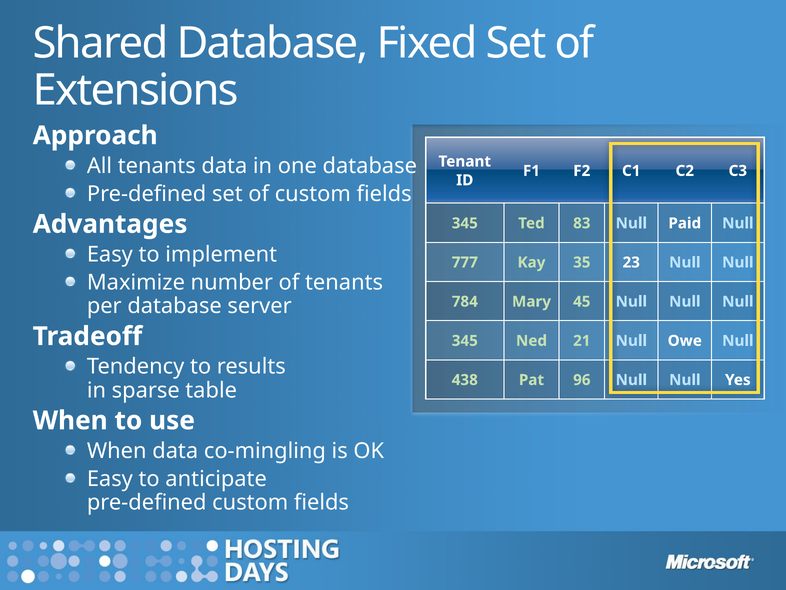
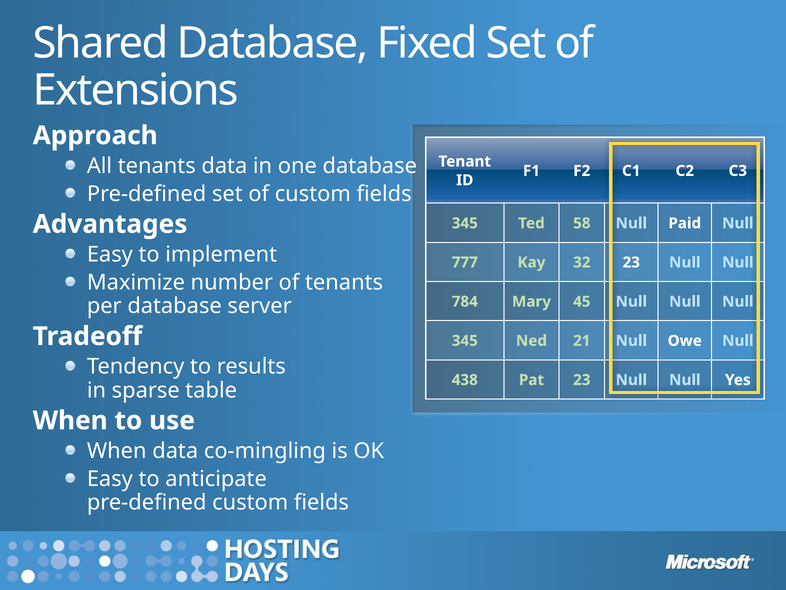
83: 83 -> 58 (582, 223)
35: 35 -> 32 (582, 262)
Pat 96: 96 -> 23 (582, 380)
